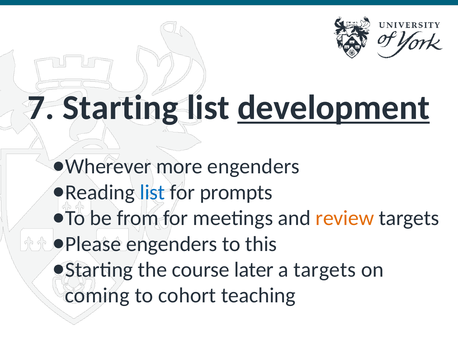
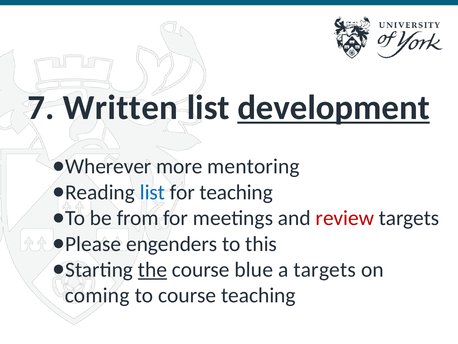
7 Starting: Starting -> Written (120, 108)
more engenders: engenders -> mentoring (253, 166)
for prompts: prompts -> teaching (236, 192)
review colour: orange -> red (345, 218)
the underline: none -> present (152, 270)
later: later -> blue (254, 270)
to cohort: cohort -> course (187, 295)
